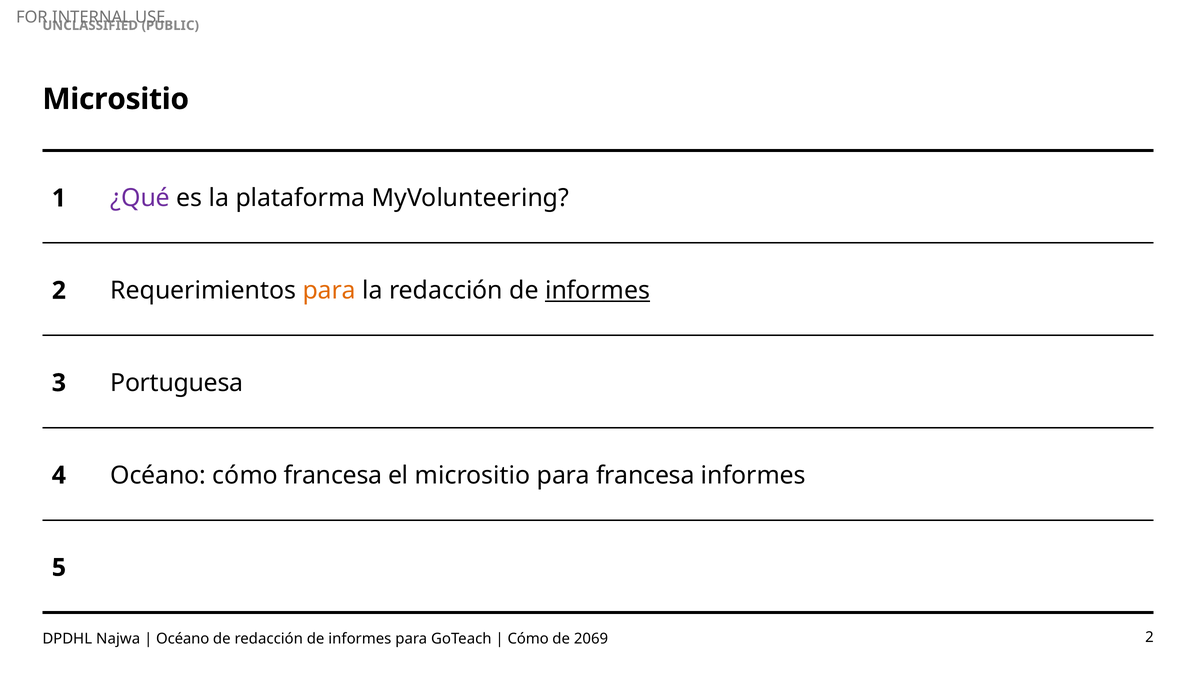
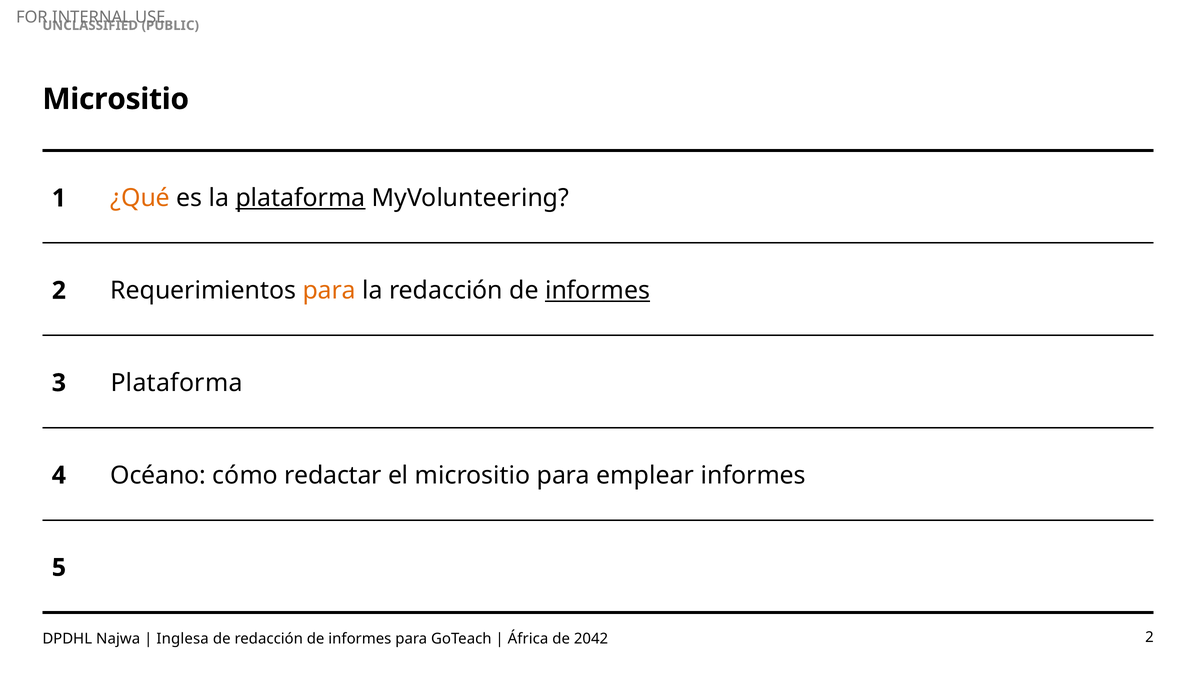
¿Qué colour: purple -> orange (140, 198)
plataforma underline: none -> present (300, 198)
3 Portuguesa: Portuguesa -> Plataforma (177, 383)
cómo francesa: francesa -> redactar (333, 475)
para francesa: francesa -> emplear (645, 475)
Océano: Océano -> Inglesa (183, 638)
Cómo: Cómo -> África (528, 638)
2069: 2069 -> 2042 (591, 638)
